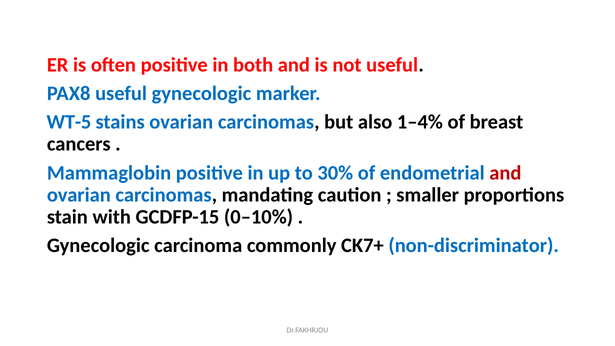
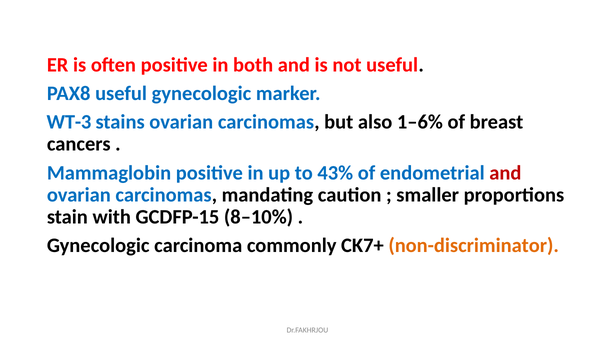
WT-5: WT-5 -> WT-3 (69, 122)
1–4%: 1–4% -> 1–6% (420, 122)
30%: 30% -> 43% (335, 173)
0–10%: 0–10% -> 8–10% (259, 217)
non-discriminator colour: blue -> orange (474, 246)
